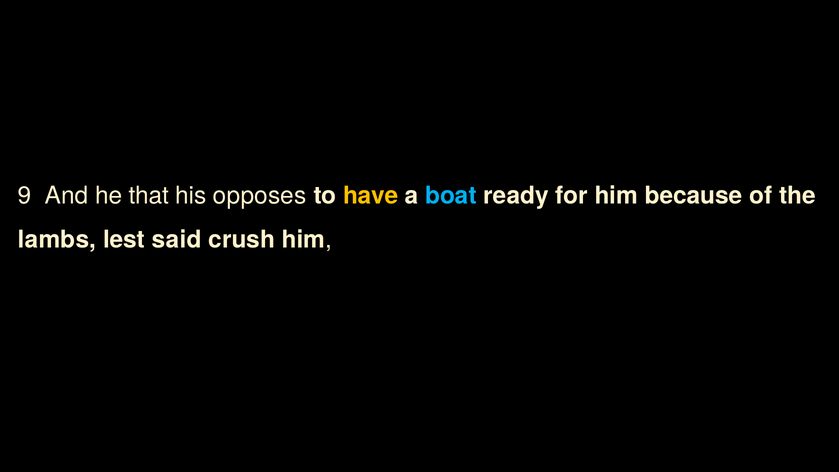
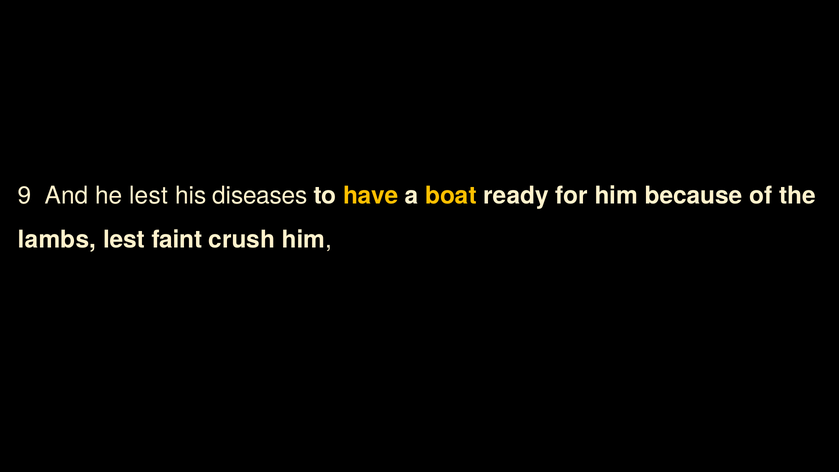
he that: that -> lest (149, 196)
opposes: opposes -> diseases (260, 196)
boat colour: light blue -> yellow (451, 196)
said: said -> faint (177, 240)
